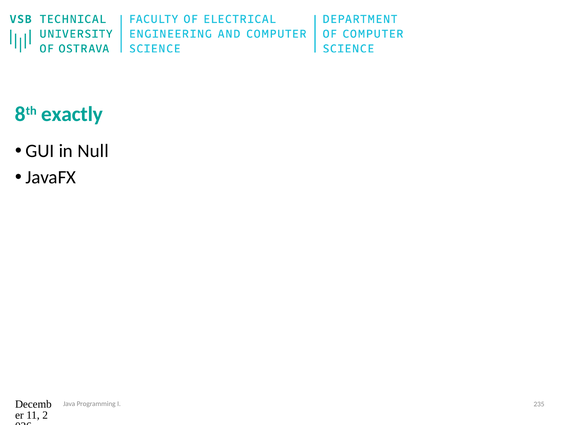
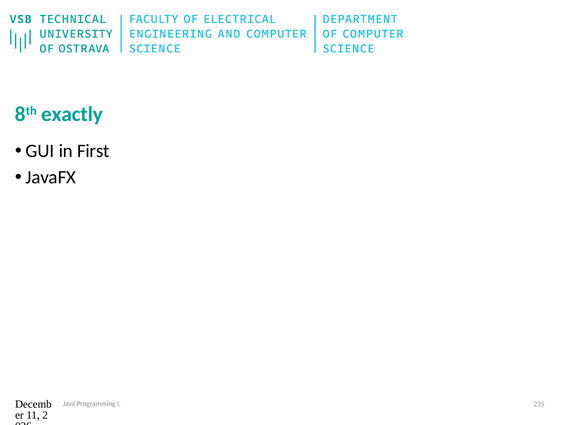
Null: Null -> First (93, 151)
